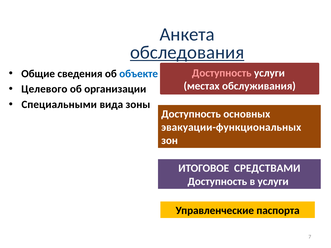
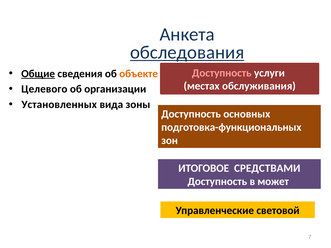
Общие underline: none -> present (38, 74)
объекте colour: blue -> orange (139, 74)
Специальными: Специальными -> Установленных (59, 105)
эвакуации-функциональных: эвакуации-функциональных -> подготовка-функциональных (231, 127)
в услуги: услуги -> может (273, 182)
паспорта: паспорта -> световой (278, 211)
